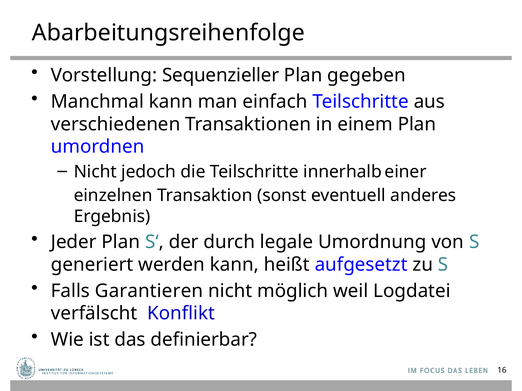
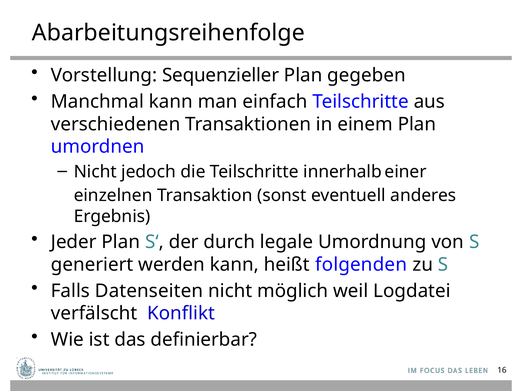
aufgesetzt: aufgesetzt -> folgenden (361, 265)
Garantieren: Garantieren -> Datenseiten (149, 291)
